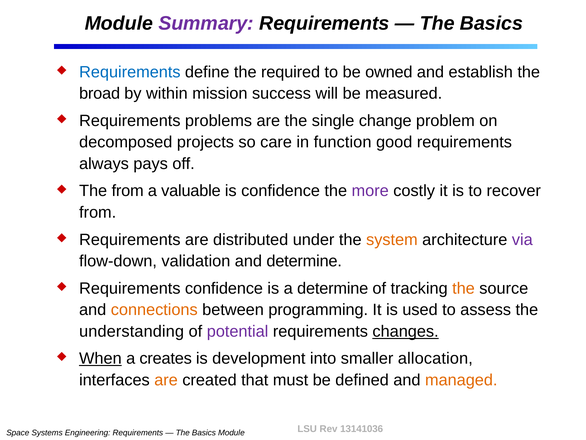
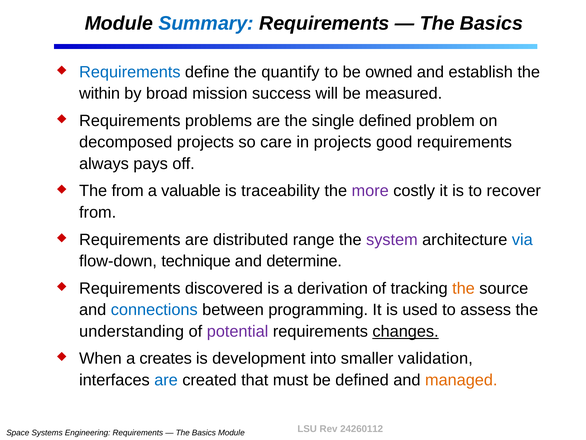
Summary colour: purple -> blue (206, 23)
required: required -> quantify (290, 72)
broad: broad -> within (100, 93)
within: within -> broad (167, 93)
single change: change -> defined (385, 121)
in function: function -> projects (343, 142)
is confidence: confidence -> traceability (281, 191)
under: under -> range (314, 239)
system colour: orange -> purple (392, 239)
via colour: purple -> blue (522, 239)
validation: validation -> technique (196, 261)
Requirements confidence: confidence -> discovered (224, 288)
a determine: determine -> derivation (333, 288)
connections colour: orange -> blue (154, 310)
When underline: present -> none (100, 358)
allocation: allocation -> validation (435, 358)
are colour: orange -> blue (166, 380)
13141036: 13141036 -> 24260112 (362, 428)
